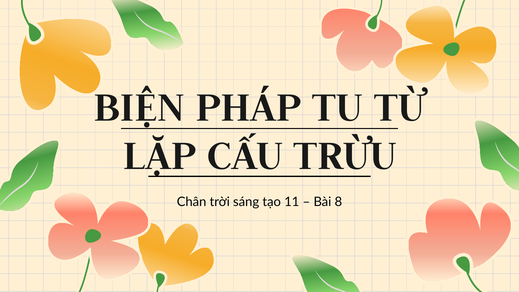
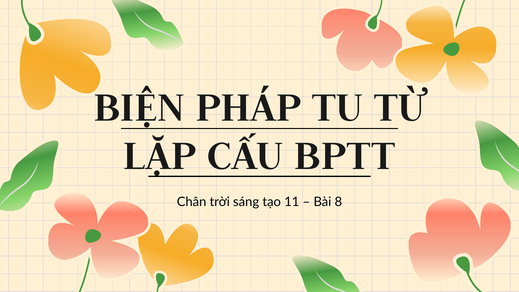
TRỪU: TRỪU -> BPTT (345, 154)
